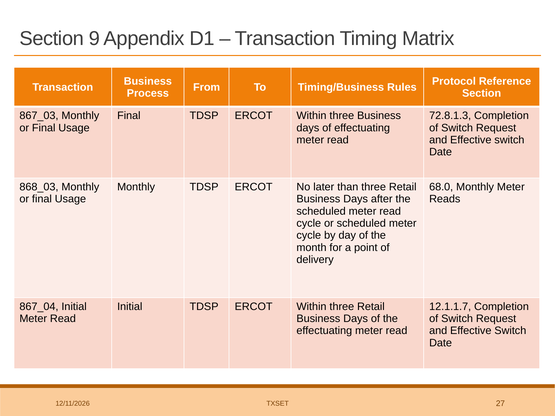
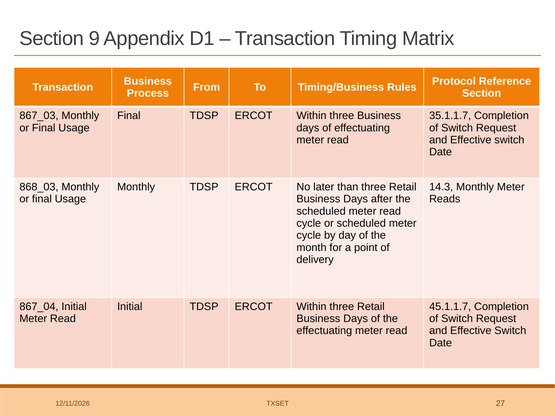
72.8.1.3: 72.8.1.3 -> 35.1.1.7 (450, 116)
68.0: 68.0 -> 14.3 (441, 187)
12.1.1.7: 12.1.1.7 -> 45.1.1.7 (450, 307)
